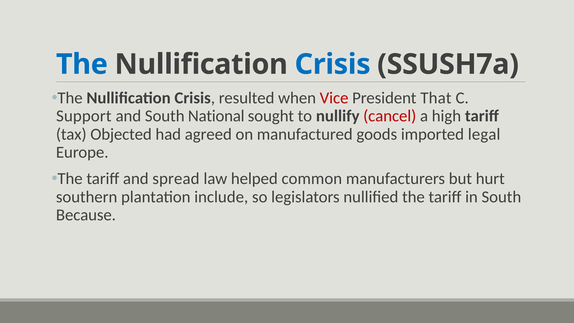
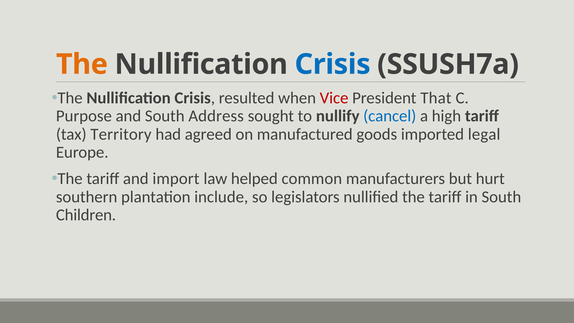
The colour: blue -> orange (82, 64)
Support: Support -> Purpose (84, 116)
National: National -> Address (216, 116)
cancel colour: red -> blue (390, 116)
Objected: Objected -> Territory (121, 134)
spread: spread -> import (176, 179)
Because: Because -> Children (86, 215)
